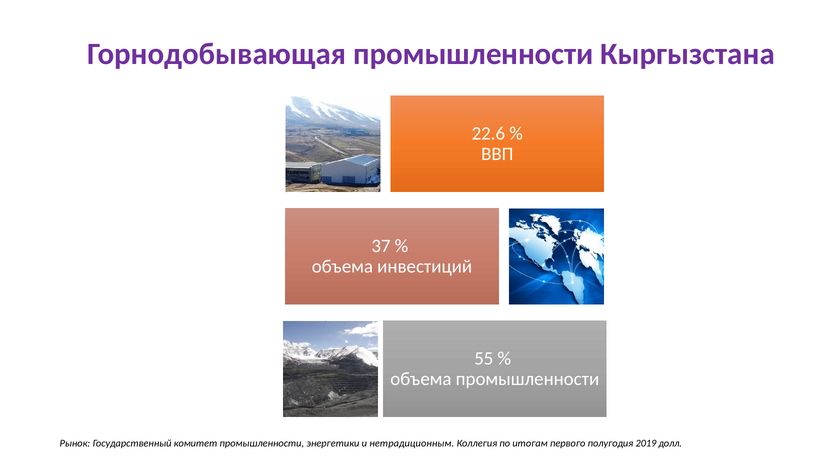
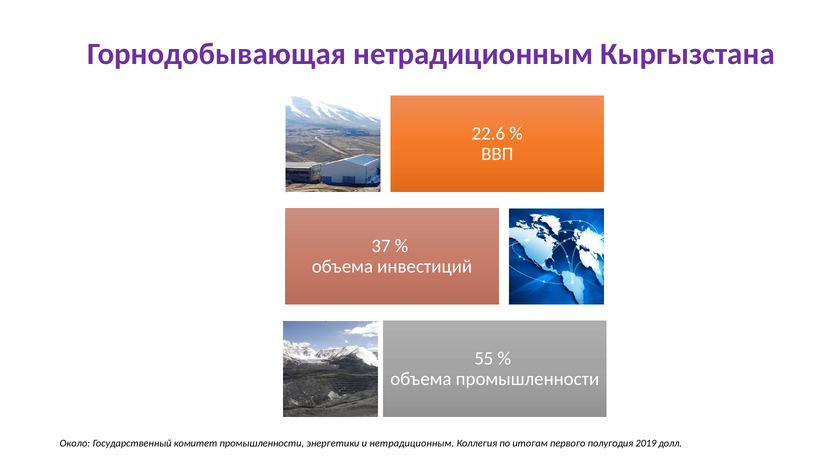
Горнодобывающая промышленности: промышленности -> нетрадиционным (473, 54)
Рынок: Рынок -> Около (75, 444)
